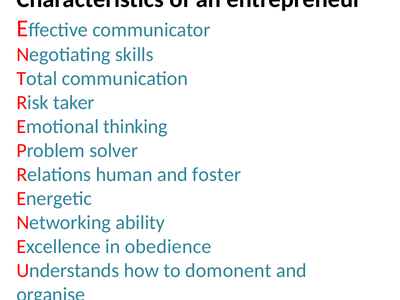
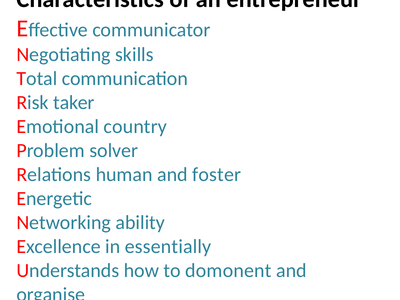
thinking: thinking -> country (135, 127)
obedience: obedience -> essentially (168, 247)
